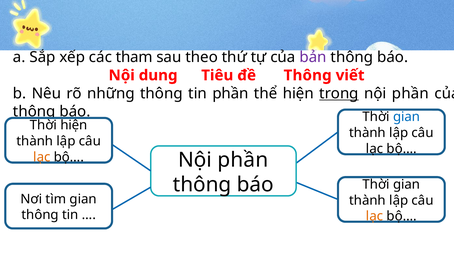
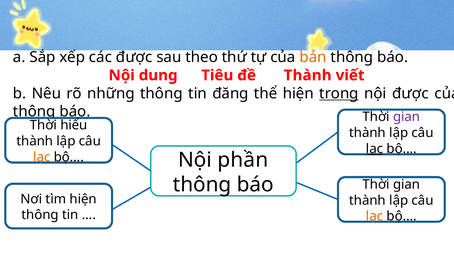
các tham: tham -> được (134, 57)
bản colour: purple -> orange (313, 57)
đề Thông: Thông -> Thành (308, 75)
tin phần: phần -> đăng (231, 94)
phần: phần -> được (410, 94)
gian colour: blue -> purple (407, 117)
Thời hiện: hiện -> hiểu (74, 125)
lạc underline: none -> present (375, 149)
tìm gian: gian -> hiện (83, 199)
